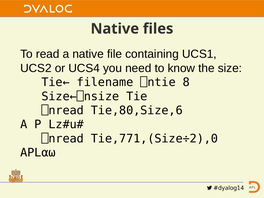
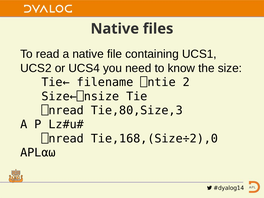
8: 8 -> 2 (186, 82)
Tie,80,Size,6: Tie,80,Size,6 -> Tie,80,Size,3 (137, 110)
Tie,771,(Size÷2),0: Tie,771,(Size÷2),0 -> Tie,168,(Size÷2),0 (154, 139)
